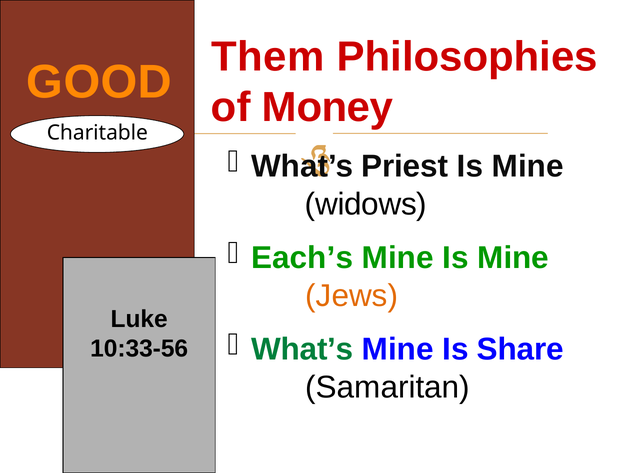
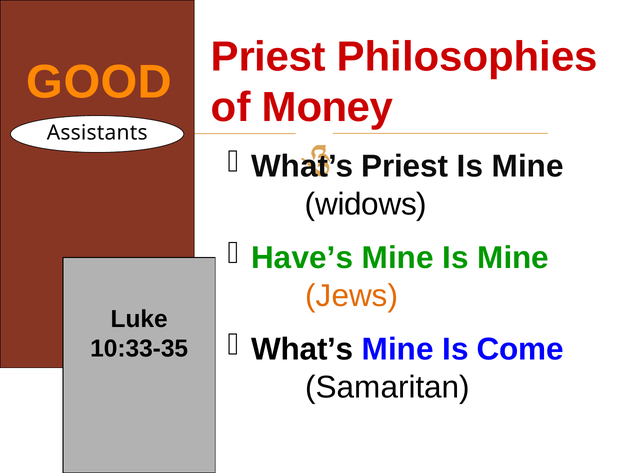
Them: Them -> Priest (268, 57)
Charitable: Charitable -> Assistants (97, 133)
Each’s: Each’s -> Have’s (302, 258)
What’s colour: green -> black (302, 349)
Share: Share -> Come (520, 349)
10:33-56: 10:33-56 -> 10:33-35 (139, 348)
